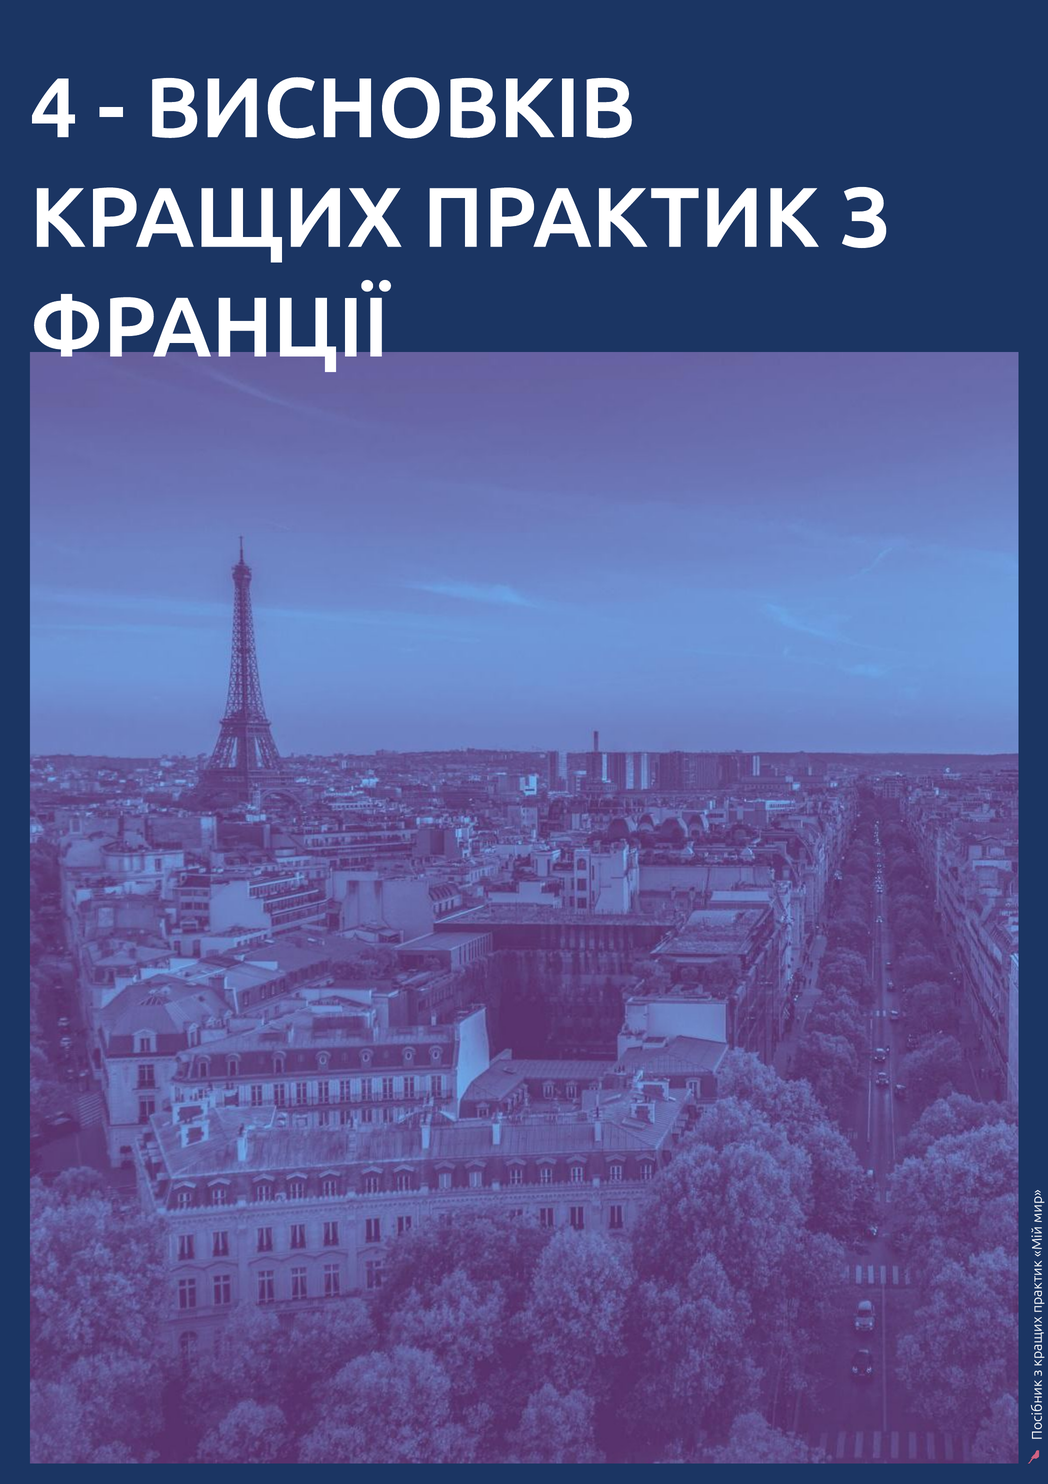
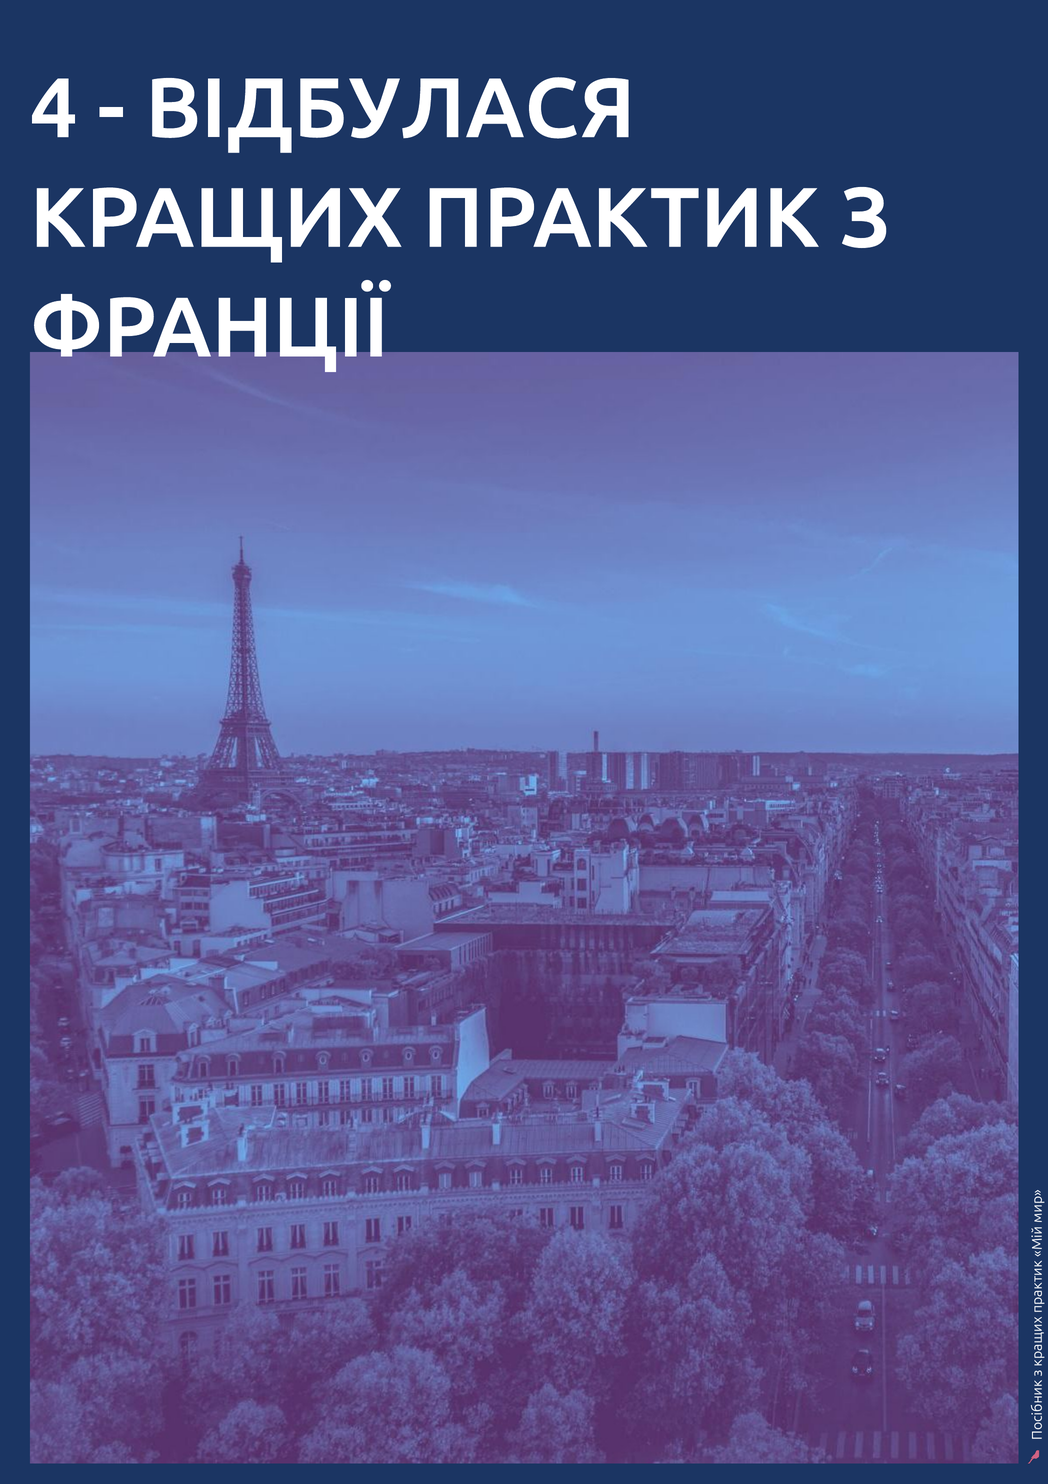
ВИСНОВКІВ: ВИСНОВКІВ -> ВІДБУЛАСЯ (390, 109)
